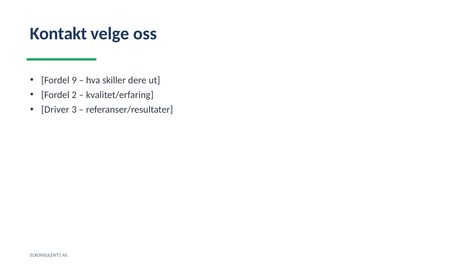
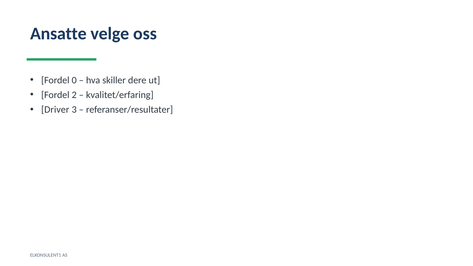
Kontakt: Kontakt -> Ansatte (58, 34)
9: 9 -> 0 (74, 80)
